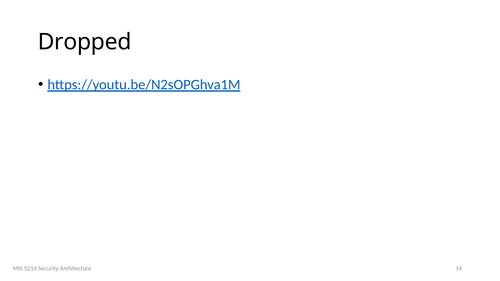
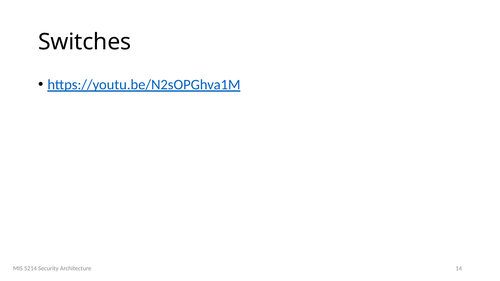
Dropped: Dropped -> Switches (85, 42)
